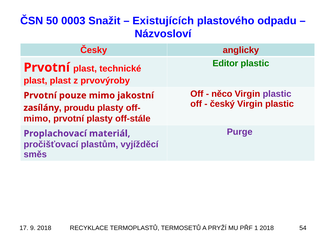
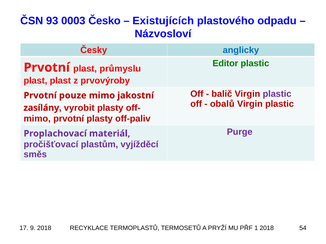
50: 50 -> 93 (52, 21)
Snažit: Snažit -> Česko (104, 21)
anglicky colour: red -> blue (241, 50)
technické: technické -> průmyslu (120, 69)
něco: něco -> balič (222, 94)
český: český -> obalů (222, 104)
proudu: proudu -> vyrobit (79, 108)
off-stále: off-stále -> off-paliv (133, 119)
